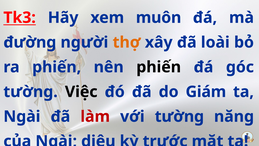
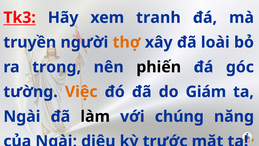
muôn: muôn -> tranh (158, 18)
đường: đường -> truyền (30, 42)
ra phiến: phiến -> trong (57, 67)
Việc colour: black -> orange (81, 92)
làm colour: red -> black (95, 116)
với tường: tường -> chúng (179, 116)
